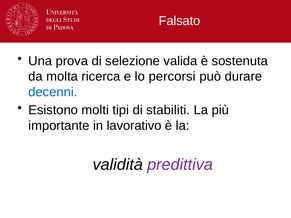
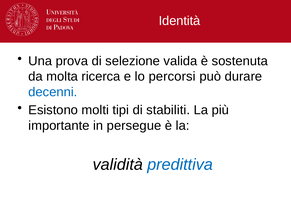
Falsato: Falsato -> Identità (179, 21)
lavorativo: lavorativo -> persegue (134, 126)
predittiva colour: purple -> blue (180, 165)
